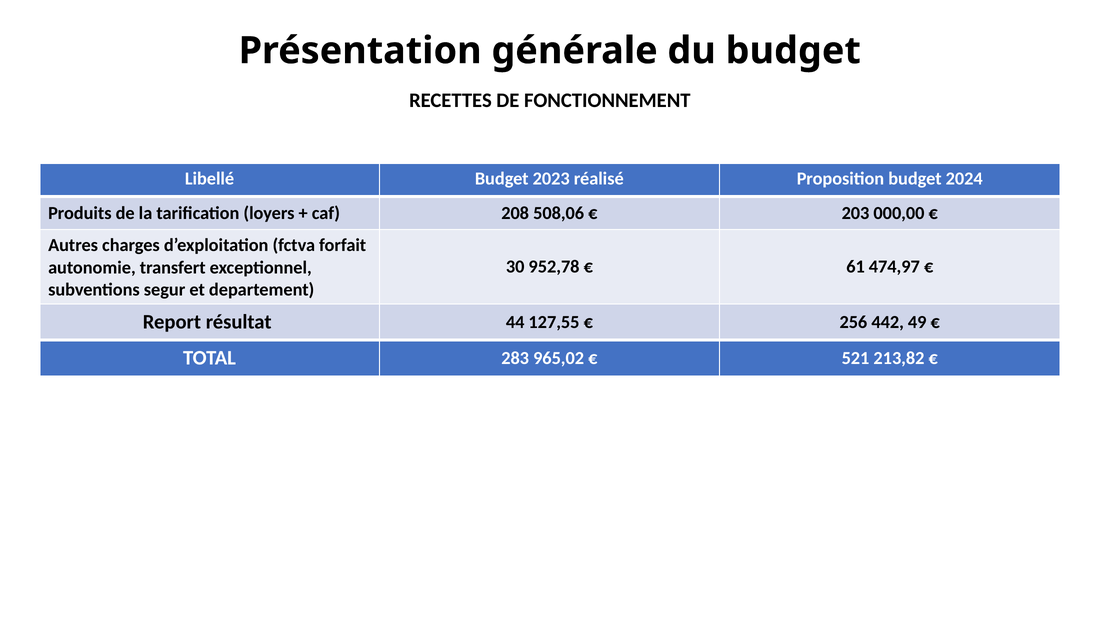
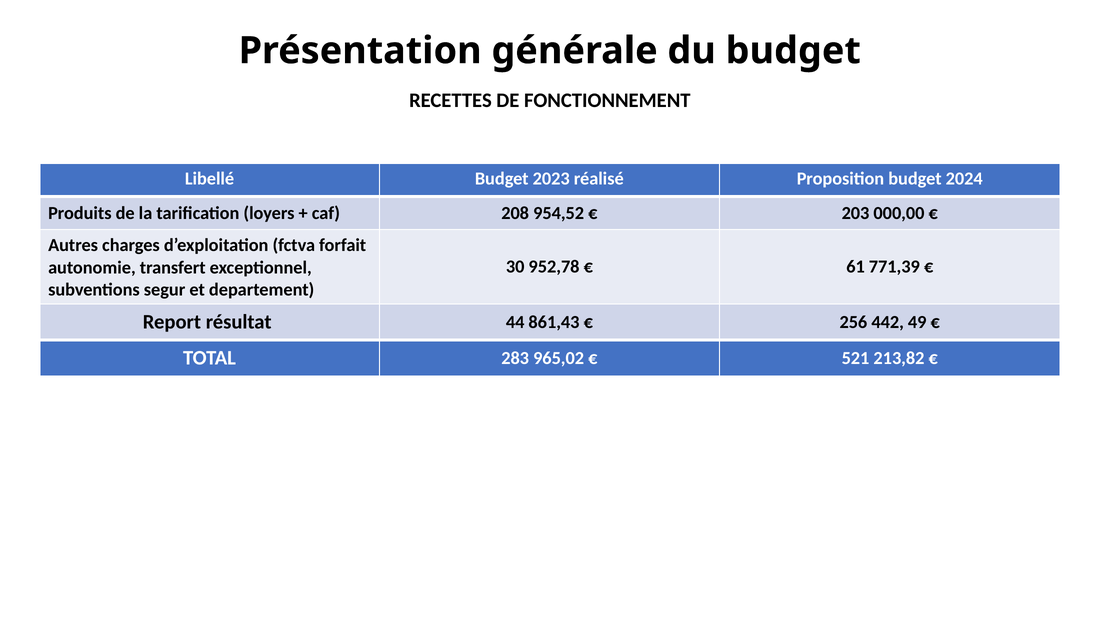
508,06: 508,06 -> 954,52 (559, 213)
474,97: 474,97 -> 771,39 (894, 267)
127,55: 127,55 -> 861,43 (554, 322)
